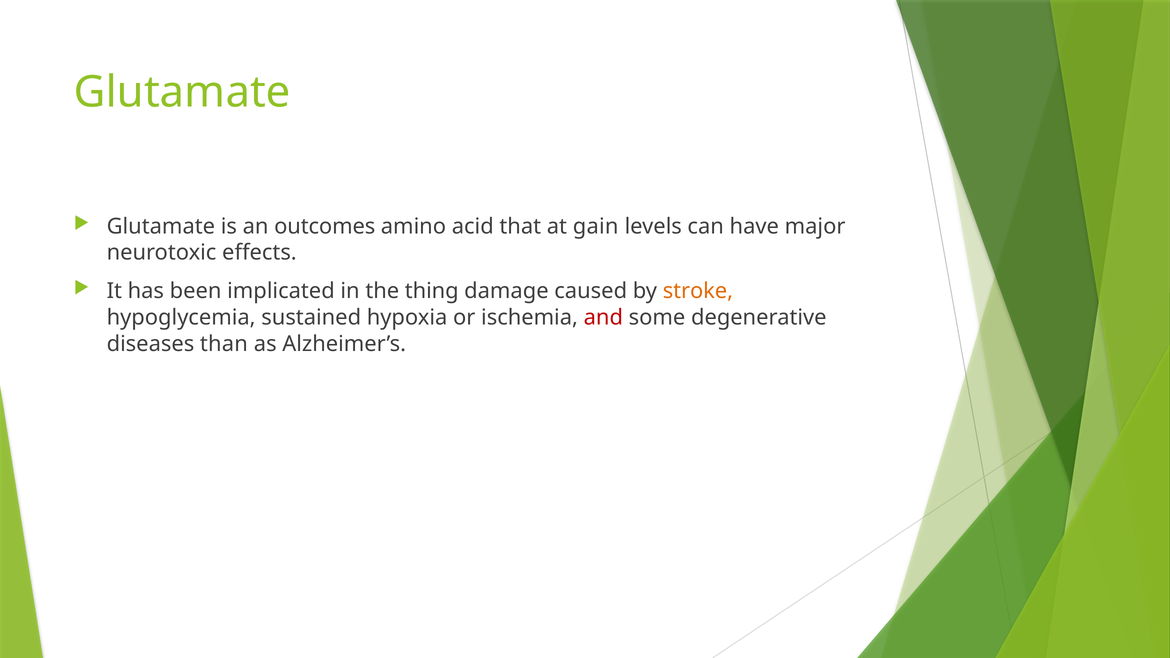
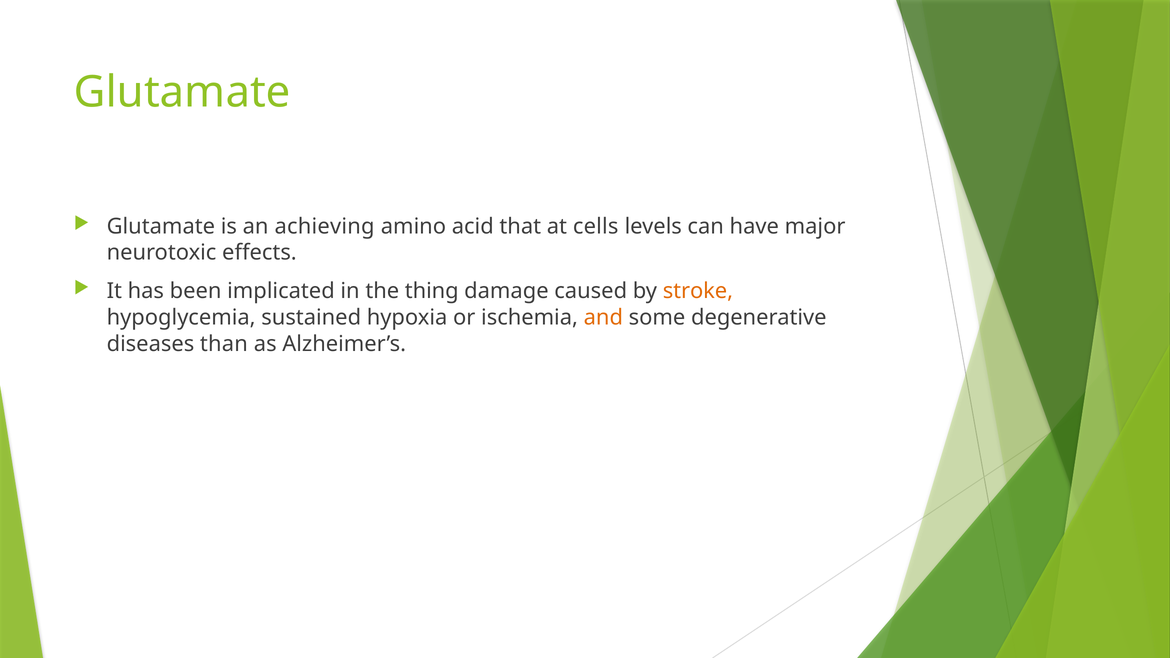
outcomes: outcomes -> achieving (325, 226)
gain: gain -> cells (596, 226)
and colour: red -> orange (603, 318)
